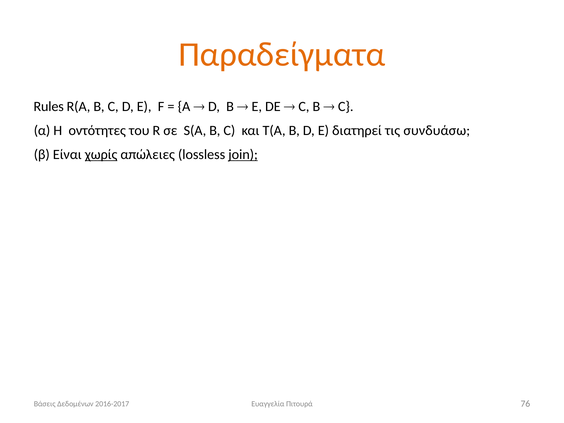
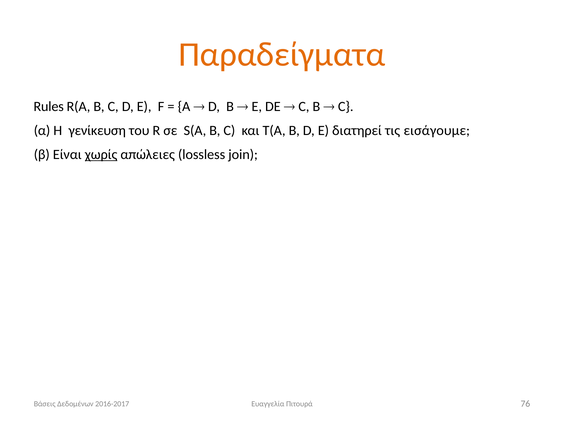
οντότητες: οντότητες -> γενίκευση (97, 131)
συνδυάσω: συνδυάσω -> εισάγουμε (437, 131)
join underline: present -> none (243, 155)
